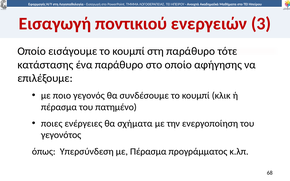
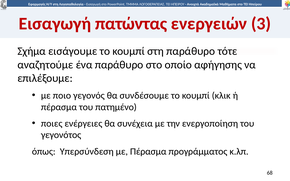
ποντικιού: ποντικιού -> πατώντας (131, 24)
Οποίο: Οποίο -> Σχήμα (32, 51)
κατάστασης: κατάστασης -> αναζητούμε (45, 65)
σχήματα: σχήματα -> συνέχεια (135, 124)
